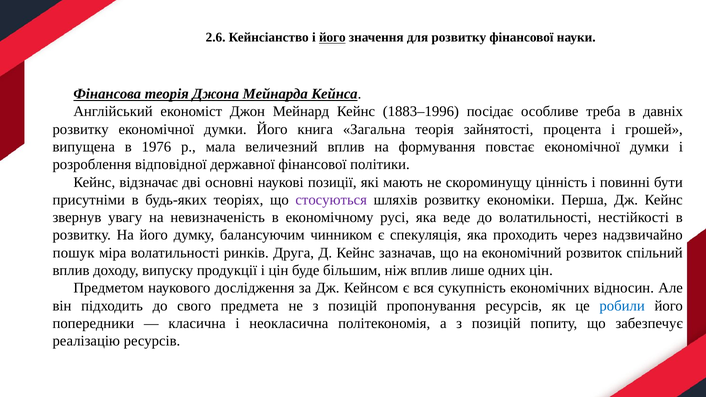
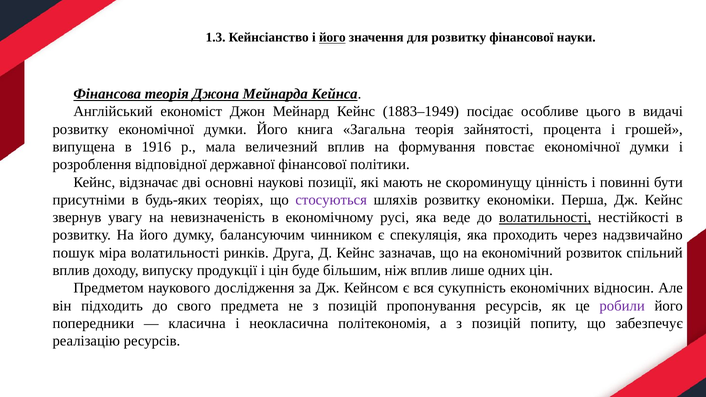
2.6: 2.6 -> 1.3 (216, 38)
1883–1996: 1883–1996 -> 1883–1949 (421, 112)
треба: треба -> цього (603, 112)
давніх: давніх -> видачі (663, 112)
1976: 1976 -> 1916 (156, 147)
волатильності underline: none -> present (545, 218)
робили colour: blue -> purple (622, 306)
